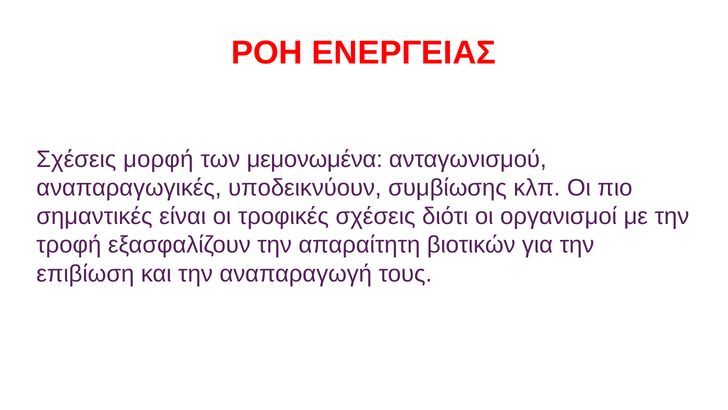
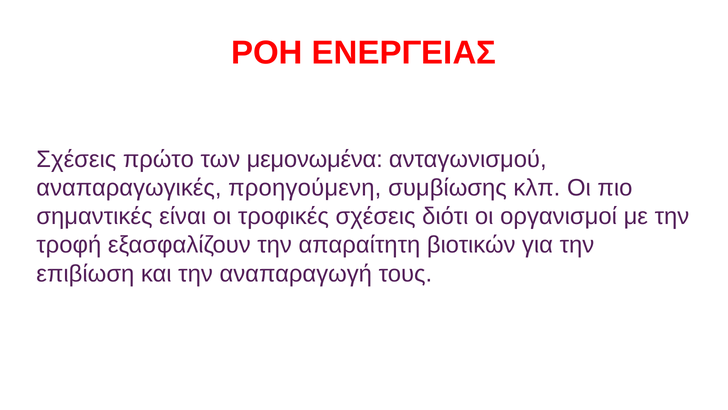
μορφή: μορφή -> πρώτο (158, 159)
υποδεικνύουν: υποδεικνύουν -> προηγούμενη (305, 188)
